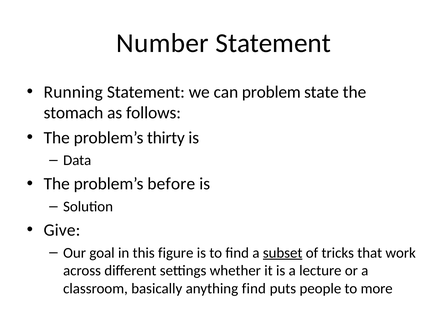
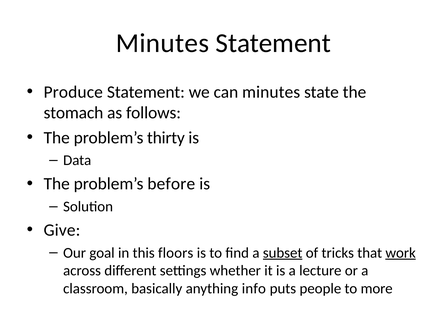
Number: Number -> Minutes (162, 43)
Running: Running -> Produce (73, 92)
can problem: problem -> minutes (271, 92)
figure: figure -> floors (176, 253)
work underline: none -> present (401, 253)
anything find: find -> info (254, 289)
